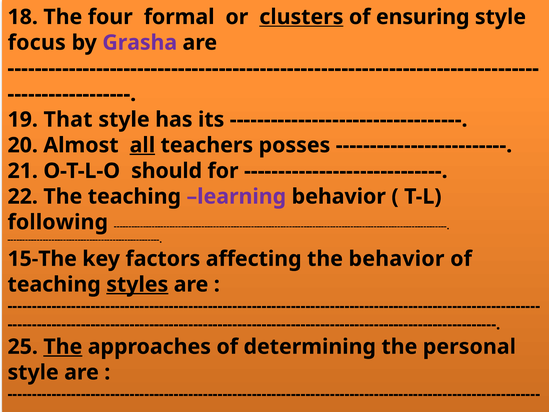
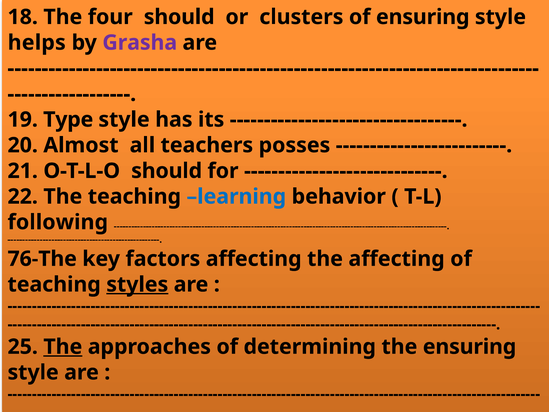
four formal: formal -> should (179, 17)
clusters underline: present -> none (301, 17)
focus: focus -> helps (37, 43)
That: That -> Type (68, 120)
all underline: present -> none (142, 145)
learning colour: purple -> blue (236, 196)
15-The: 15-The -> 76-The (42, 259)
the behavior: behavior -> affecting (397, 259)
the personal: personal -> ensuring (470, 347)
